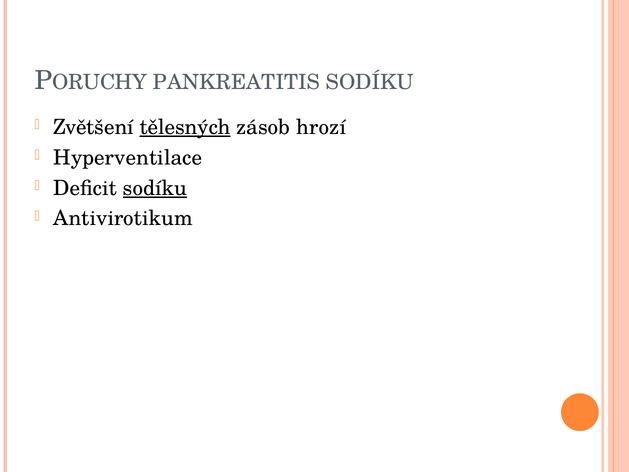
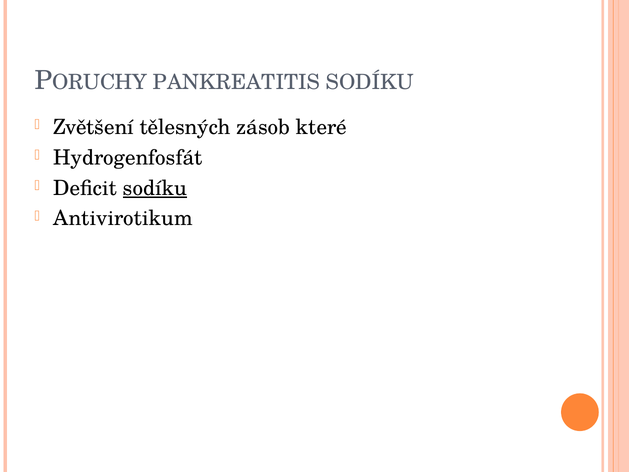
tělesných underline: present -> none (185, 127)
hrozí: hrozí -> které (321, 127)
Hyperventilace: Hyperventilace -> Hydrogenfosfát (128, 158)
